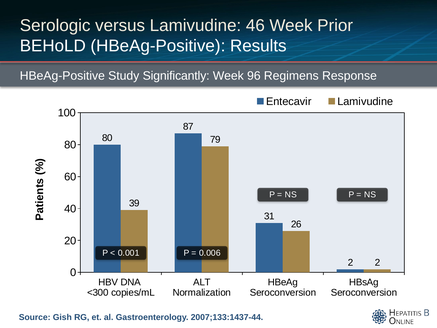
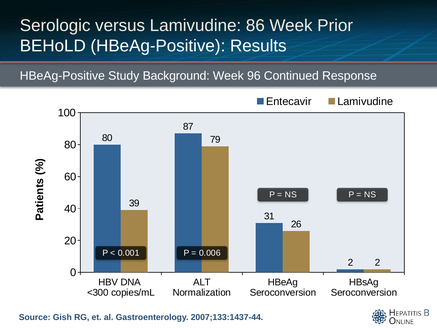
46: 46 -> 86 (255, 26)
Significantly: Significantly -> Background (176, 76)
Regimens: Regimens -> Continued (291, 76)
